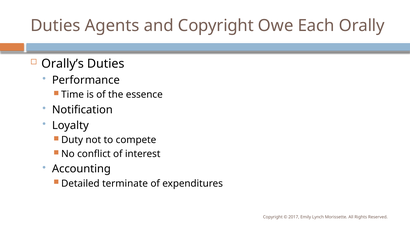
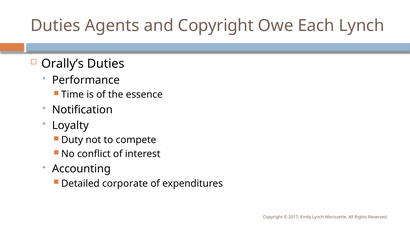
Each Orally: Orally -> Lynch (362, 26)
terminate: terminate -> corporate (125, 183)
